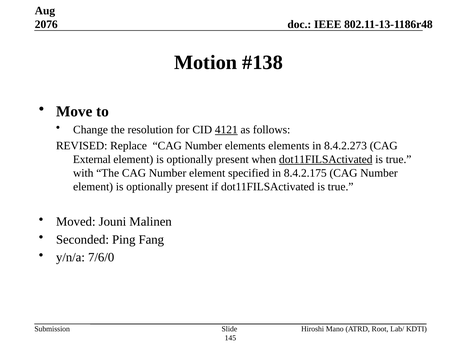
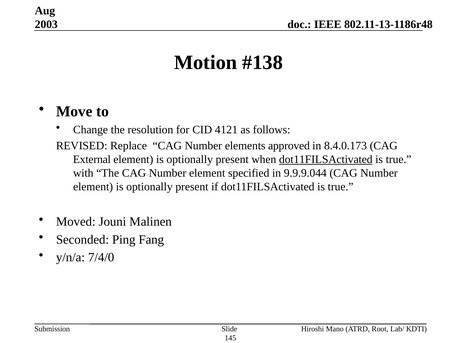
2076: 2076 -> 2003 (46, 24)
4121 underline: present -> none (226, 130)
elements elements: elements -> approved (289, 146)
8.4.2.273: 8.4.2.273 -> 8.4.0.173 (345, 146)
8.4.2.175: 8.4.2.175 -> 9.9.9.044 (305, 173)
7/6/0: 7/6/0 -> 7/4/0 (101, 257)
